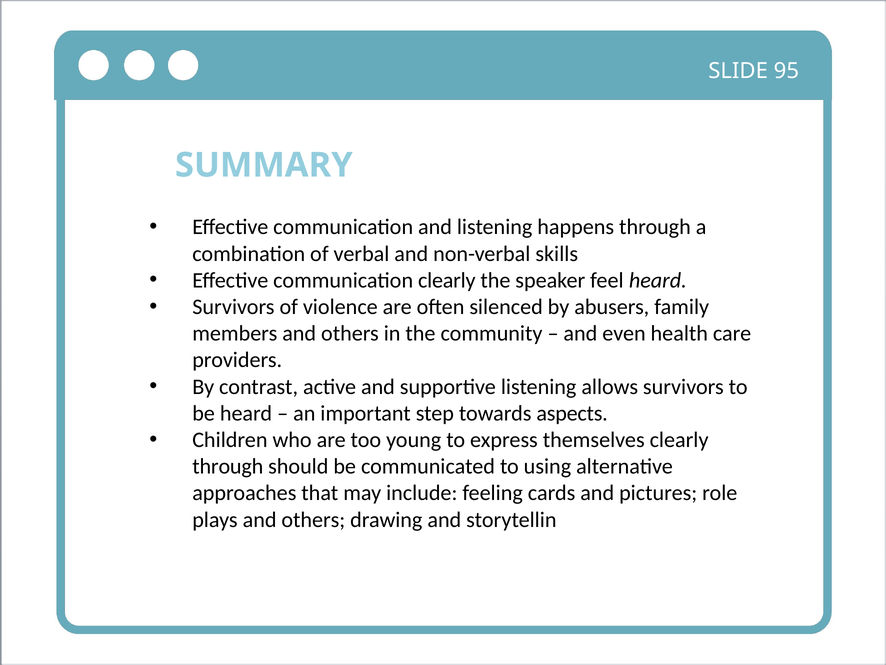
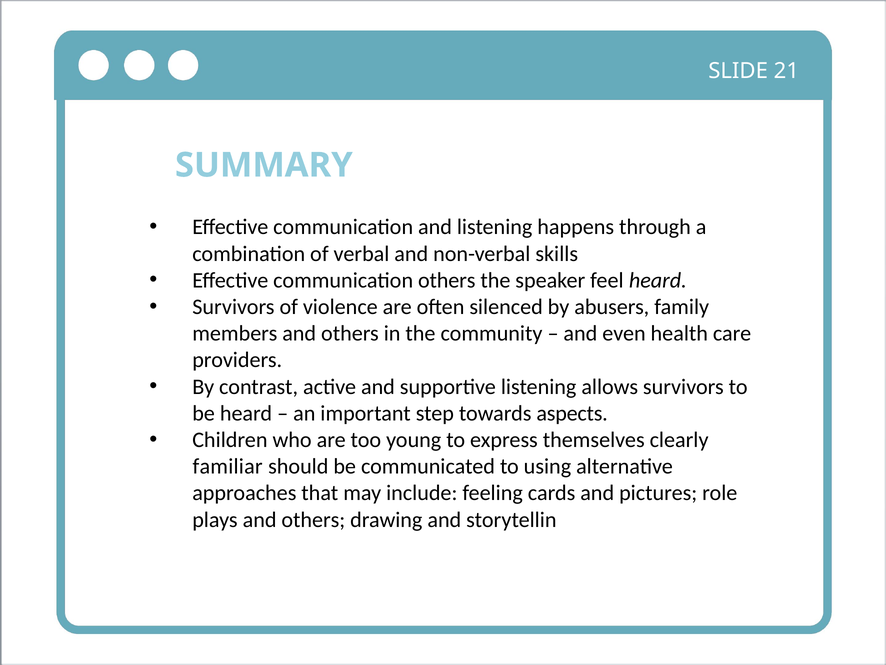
95: 95 -> 21 (786, 71)
communication clearly: clearly -> others (447, 280)
through: through -> familiar (228, 466)
